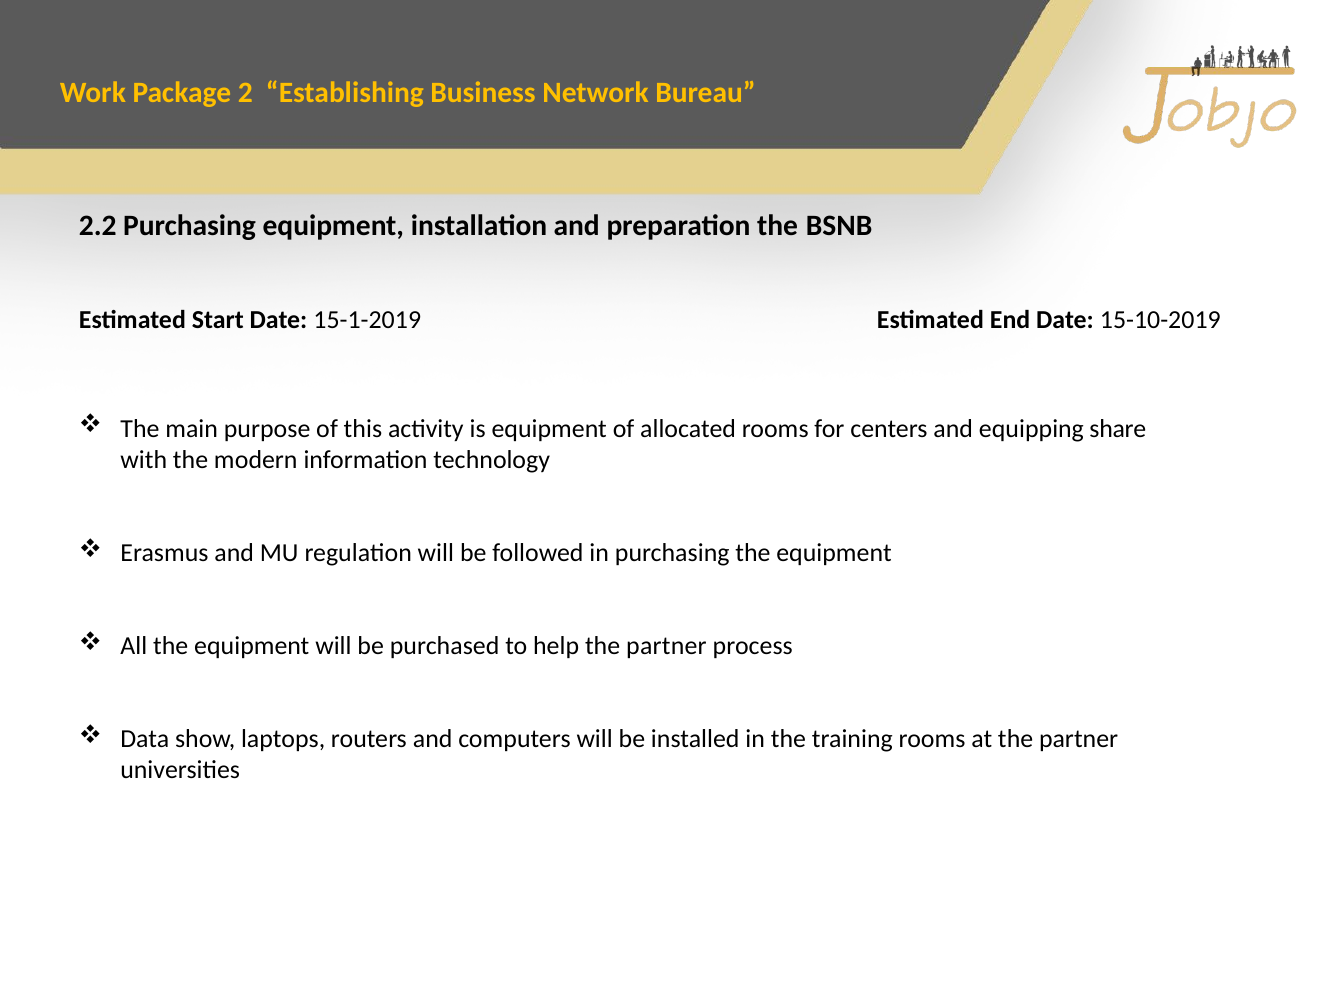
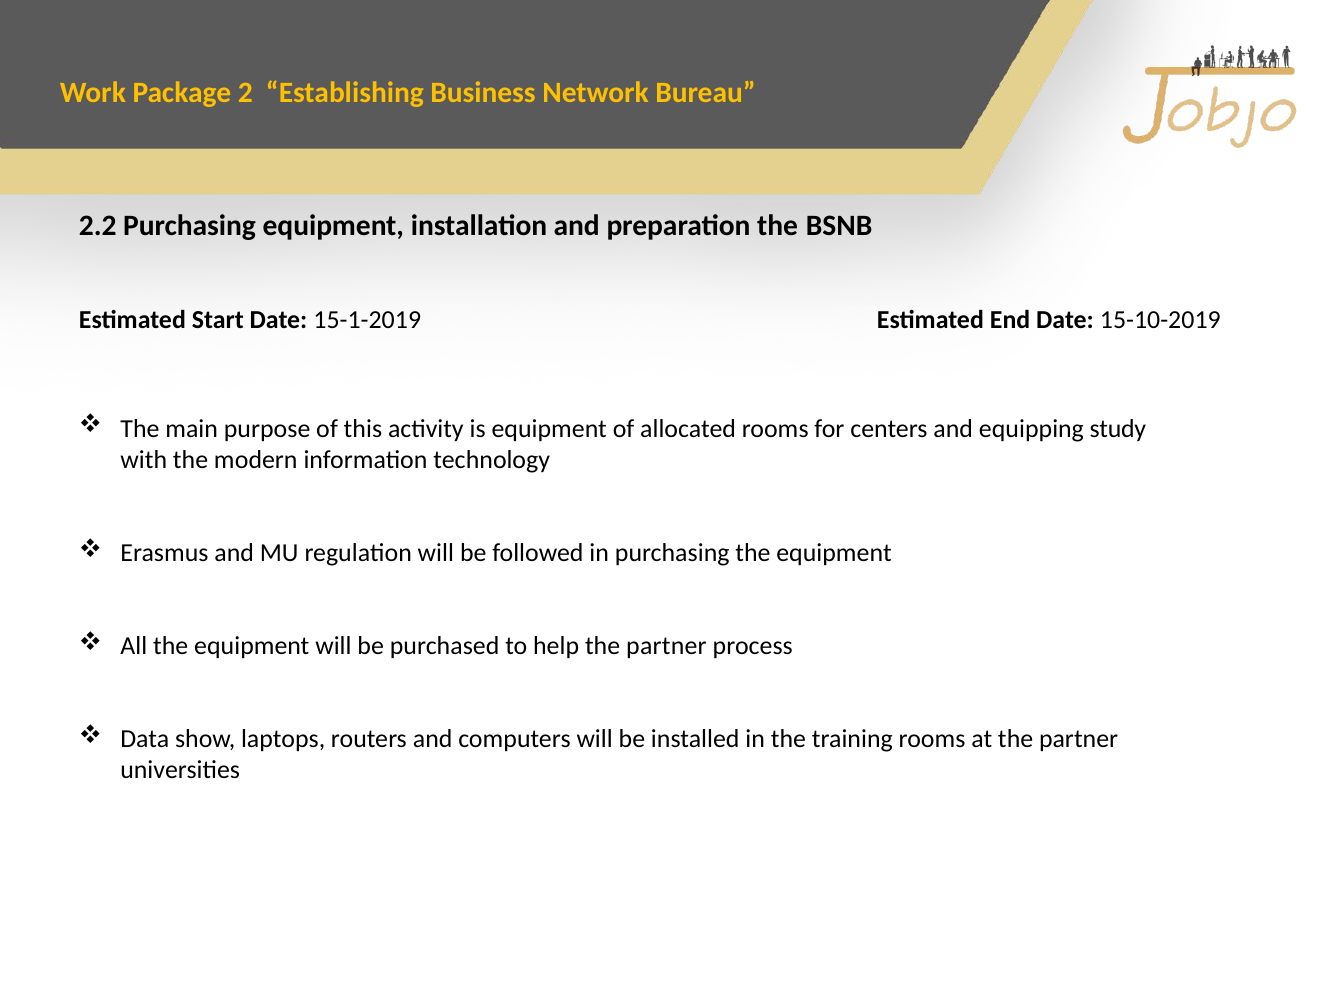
share: share -> study (1118, 428)
